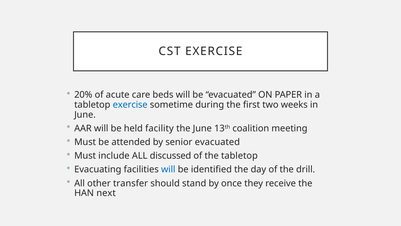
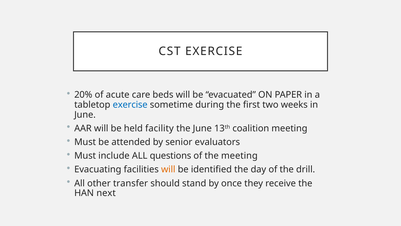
senior evacuated: evacuated -> evaluators (217, 142)
discussed: discussed -> questions (171, 156)
the tabletop: tabletop -> meeting (239, 156)
will colour: blue -> orange (168, 169)
